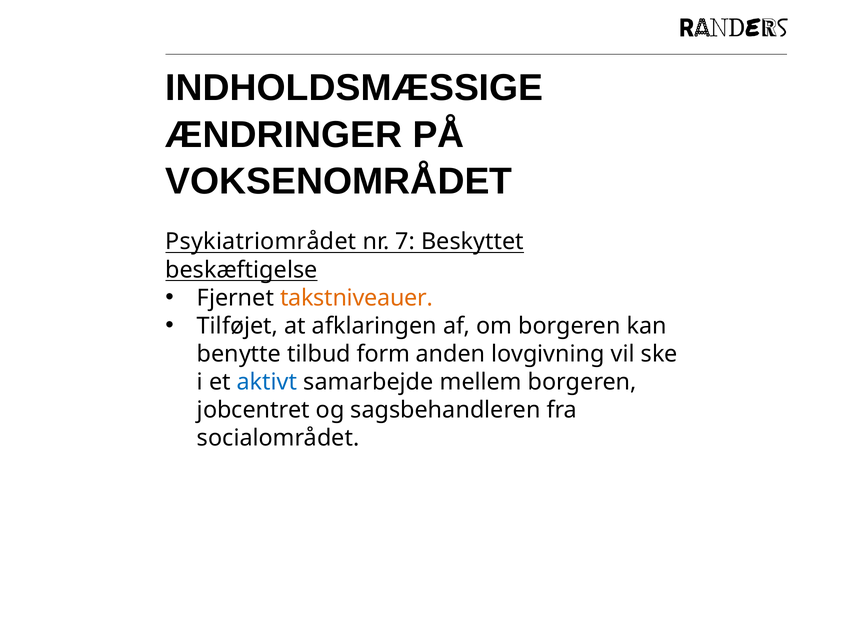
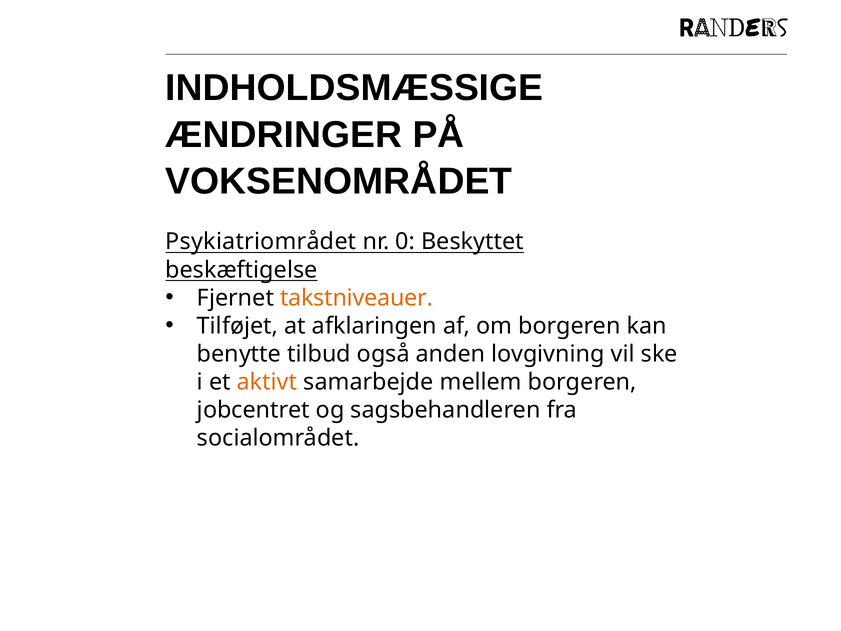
7: 7 -> 0 (405, 242)
form: form -> også (383, 354)
aktivt colour: blue -> orange (267, 382)
